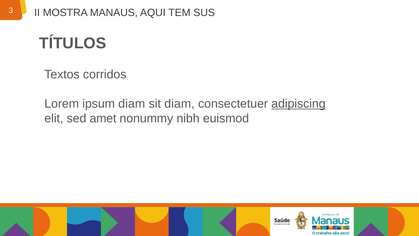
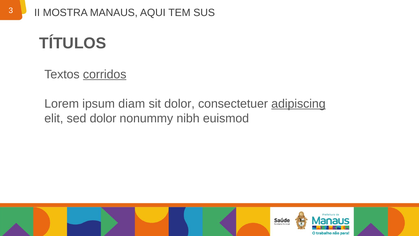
corridos underline: none -> present (105, 74)
sit diam: diam -> dolor (180, 104)
sed amet: amet -> dolor (103, 118)
